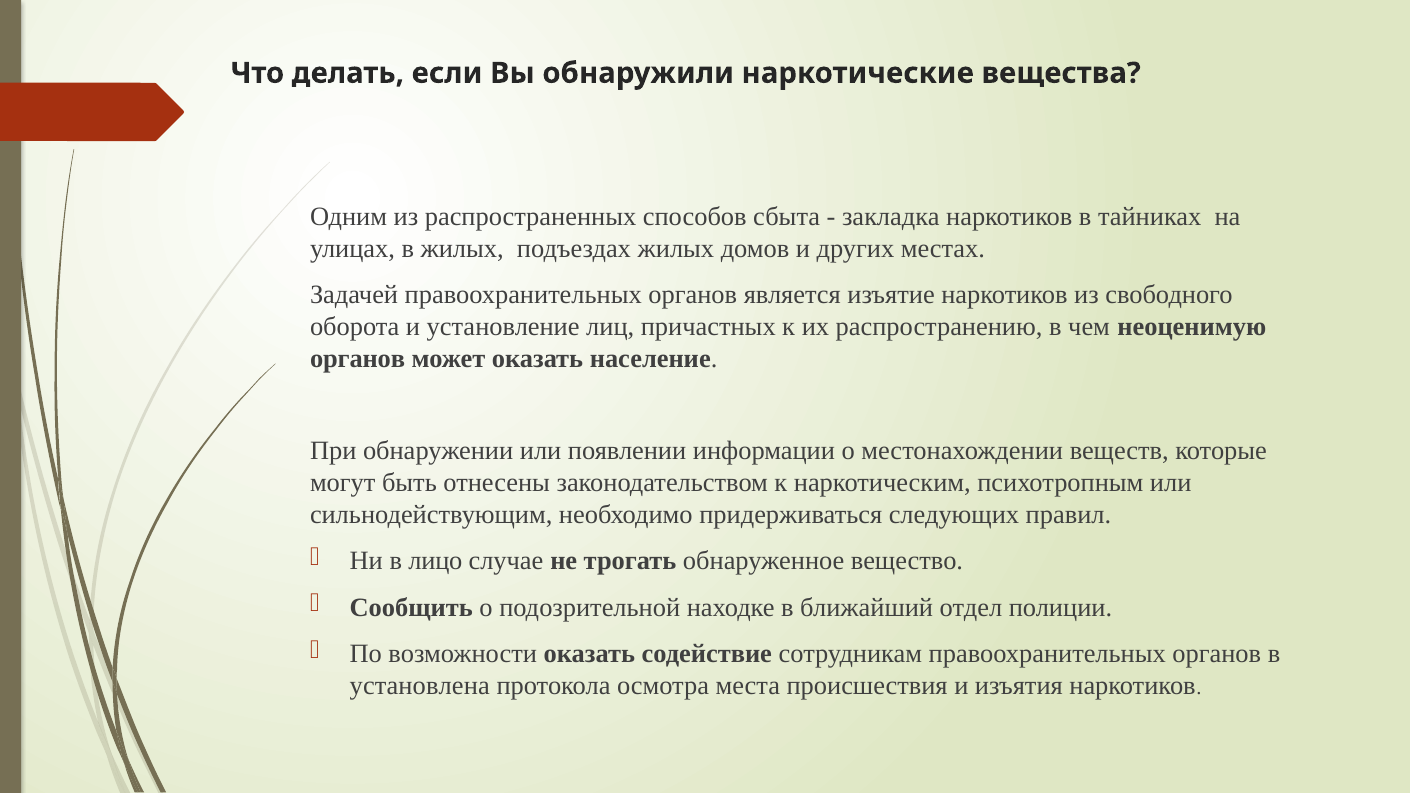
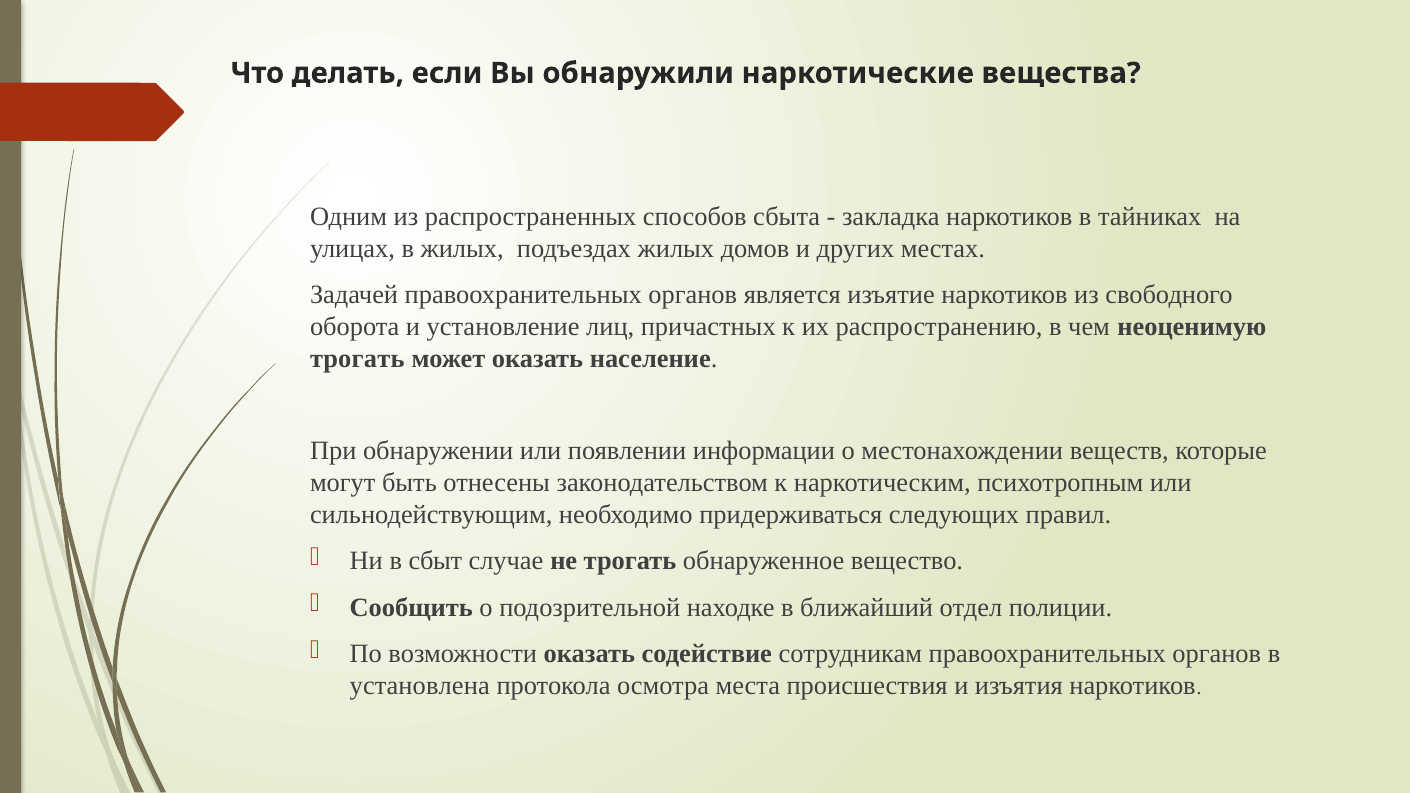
органов: органов -> трогать (357, 358)
лицо: лицо -> сбыт (435, 561)
